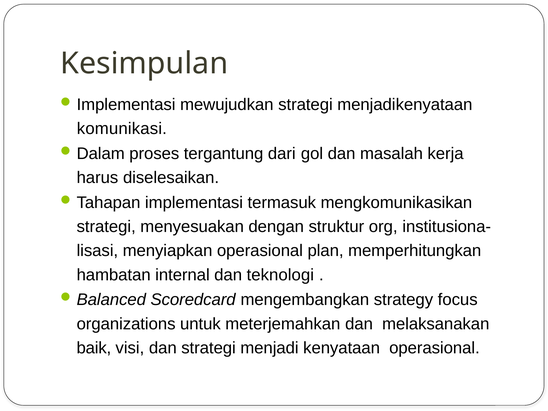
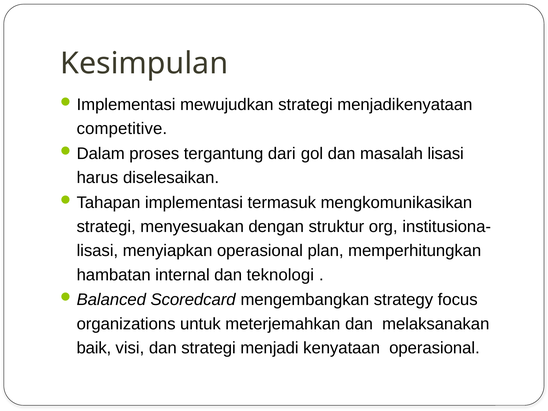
komunikasi: komunikasi -> competitive (122, 129)
masalah kerja: kerja -> lisasi (446, 154)
